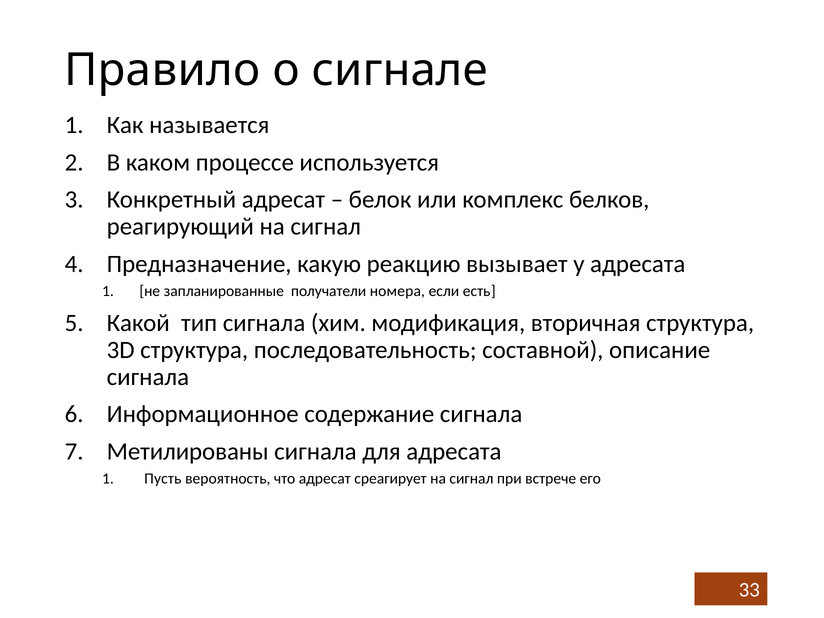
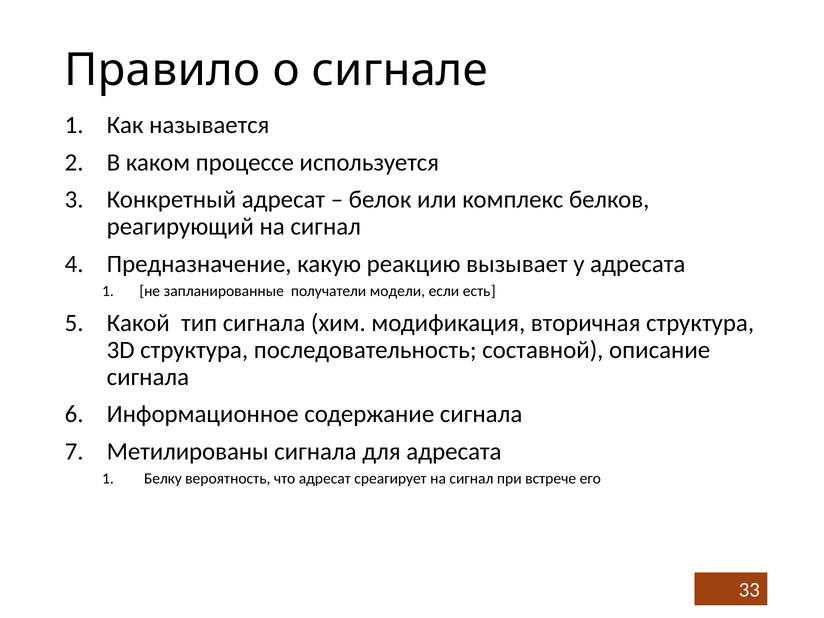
номера: номера -> модели (397, 291)
Пусть: Пусть -> Белку (163, 479)
